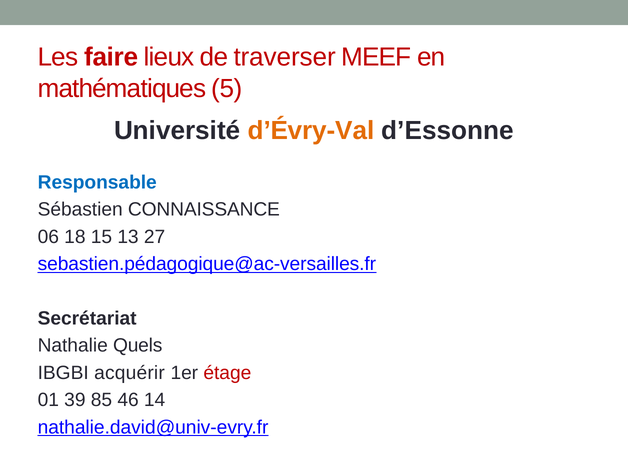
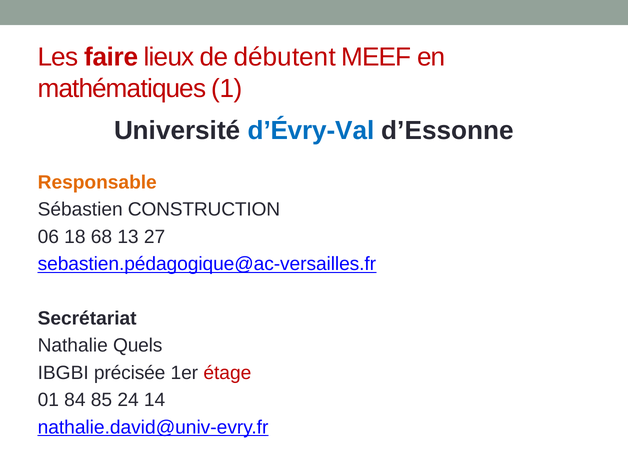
traverser: traverser -> débutent (285, 57)
5: 5 -> 1 (227, 89)
d’Évry-Val colour: orange -> blue (311, 131)
Responsable colour: blue -> orange (97, 182)
CONNAISSANCE: CONNAISSANCE -> CONSTRUCTION (204, 210)
15: 15 -> 68 (101, 237)
acquérir: acquérir -> précisée (130, 373)
39: 39 -> 84 (75, 400)
46: 46 -> 24 (128, 400)
